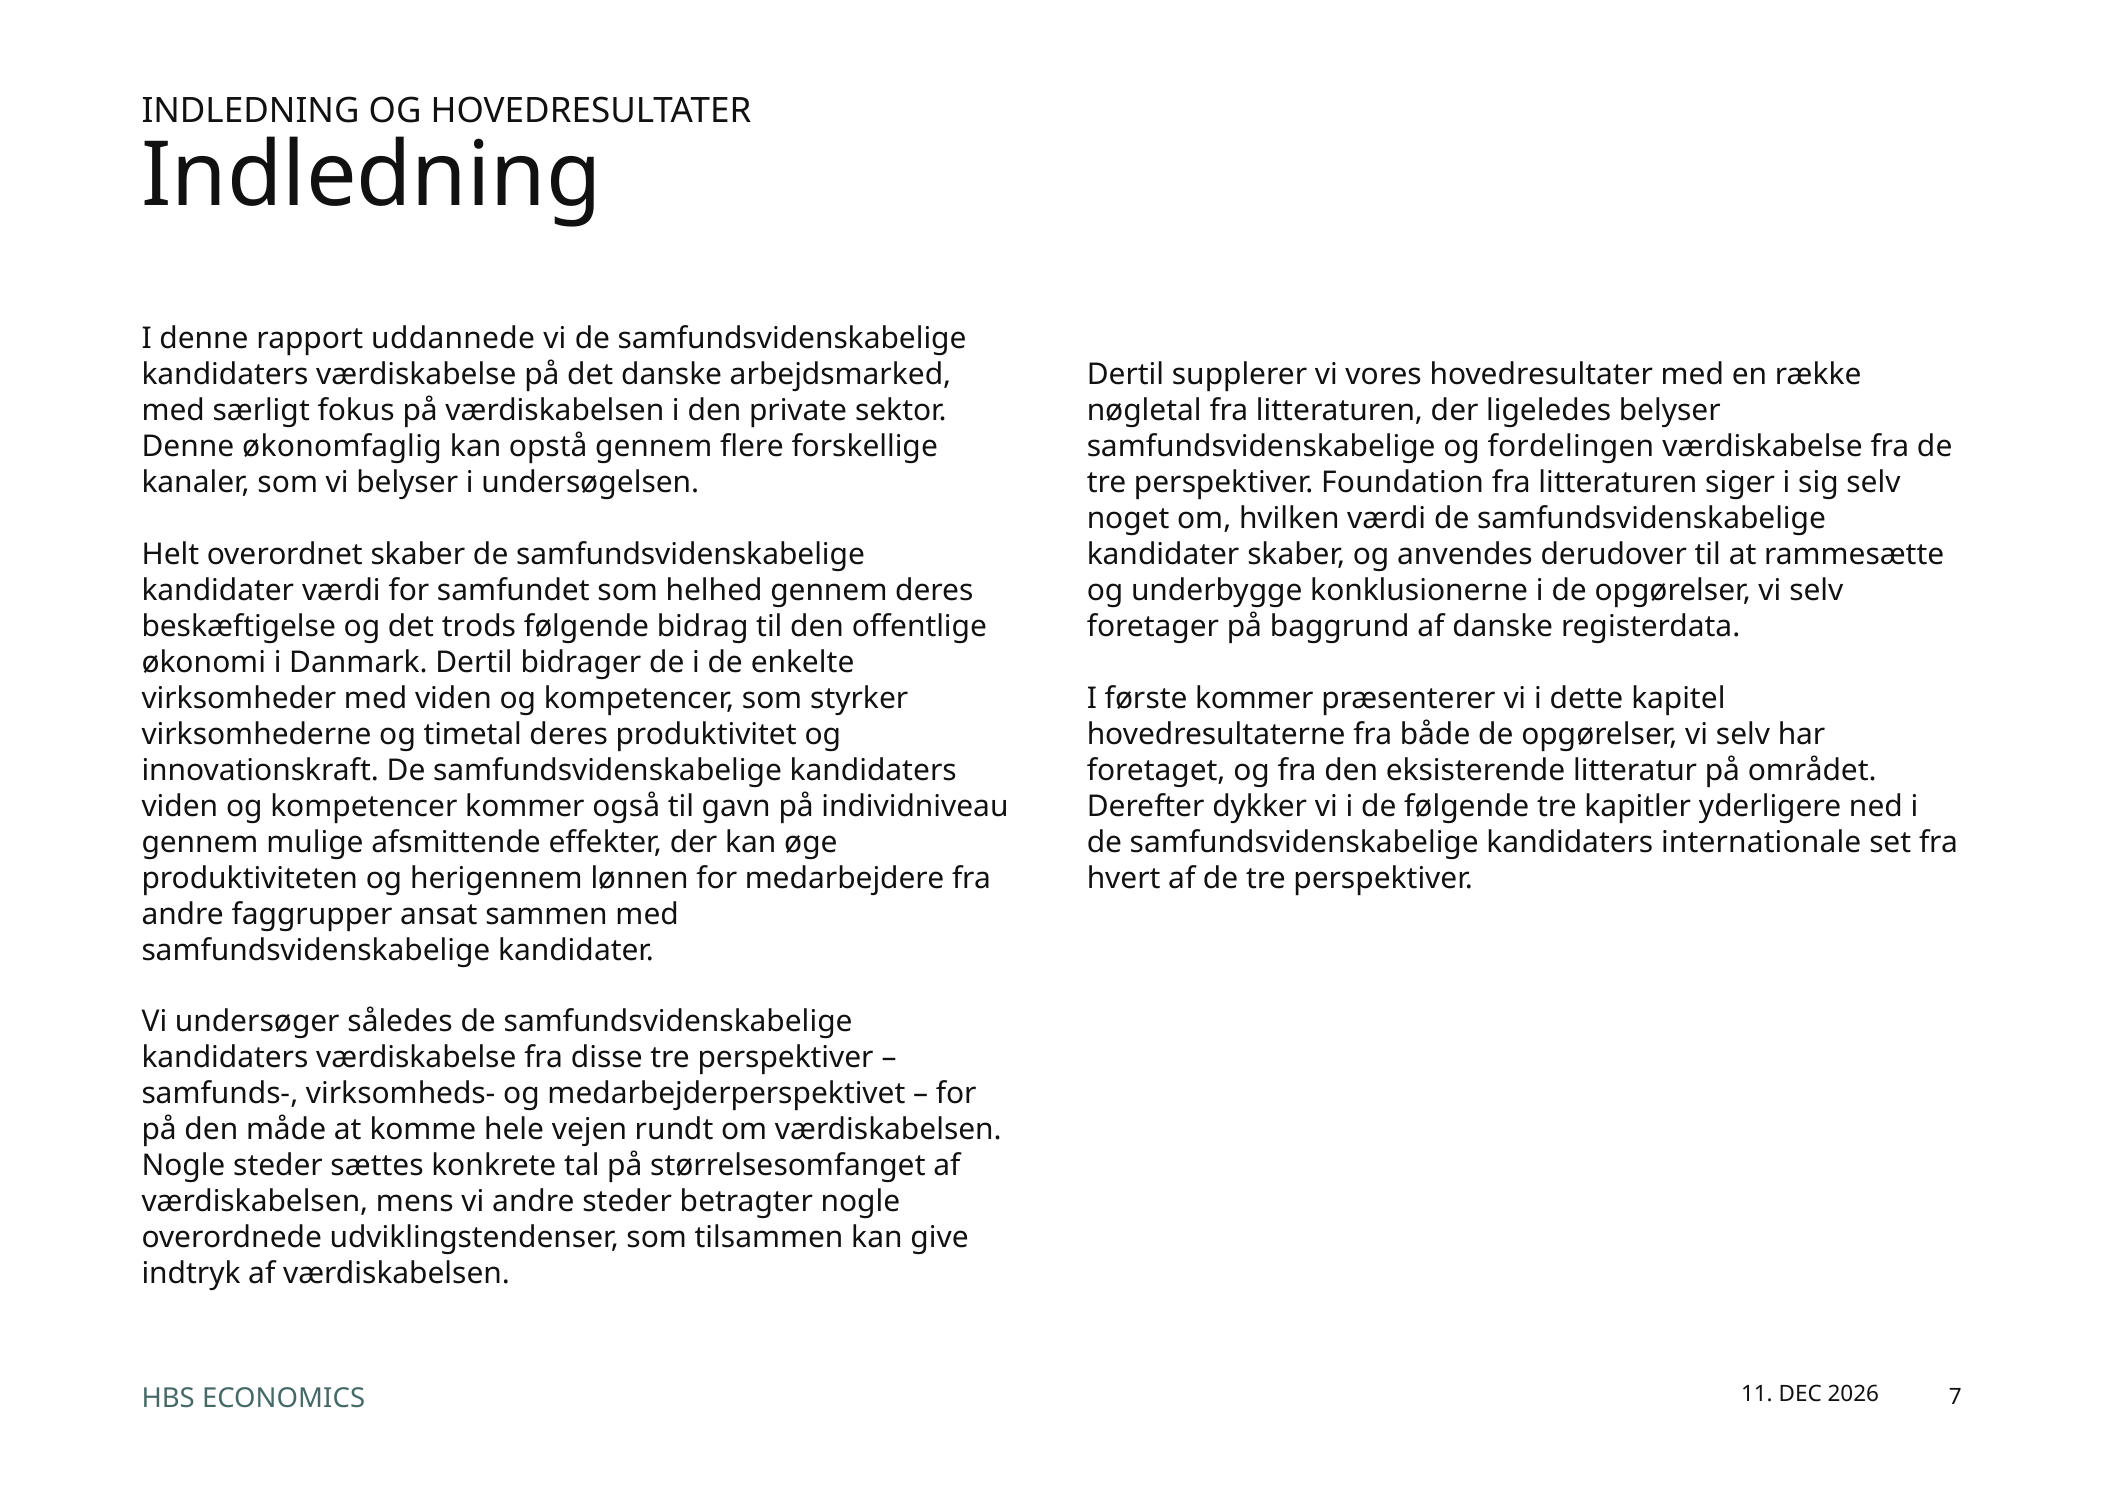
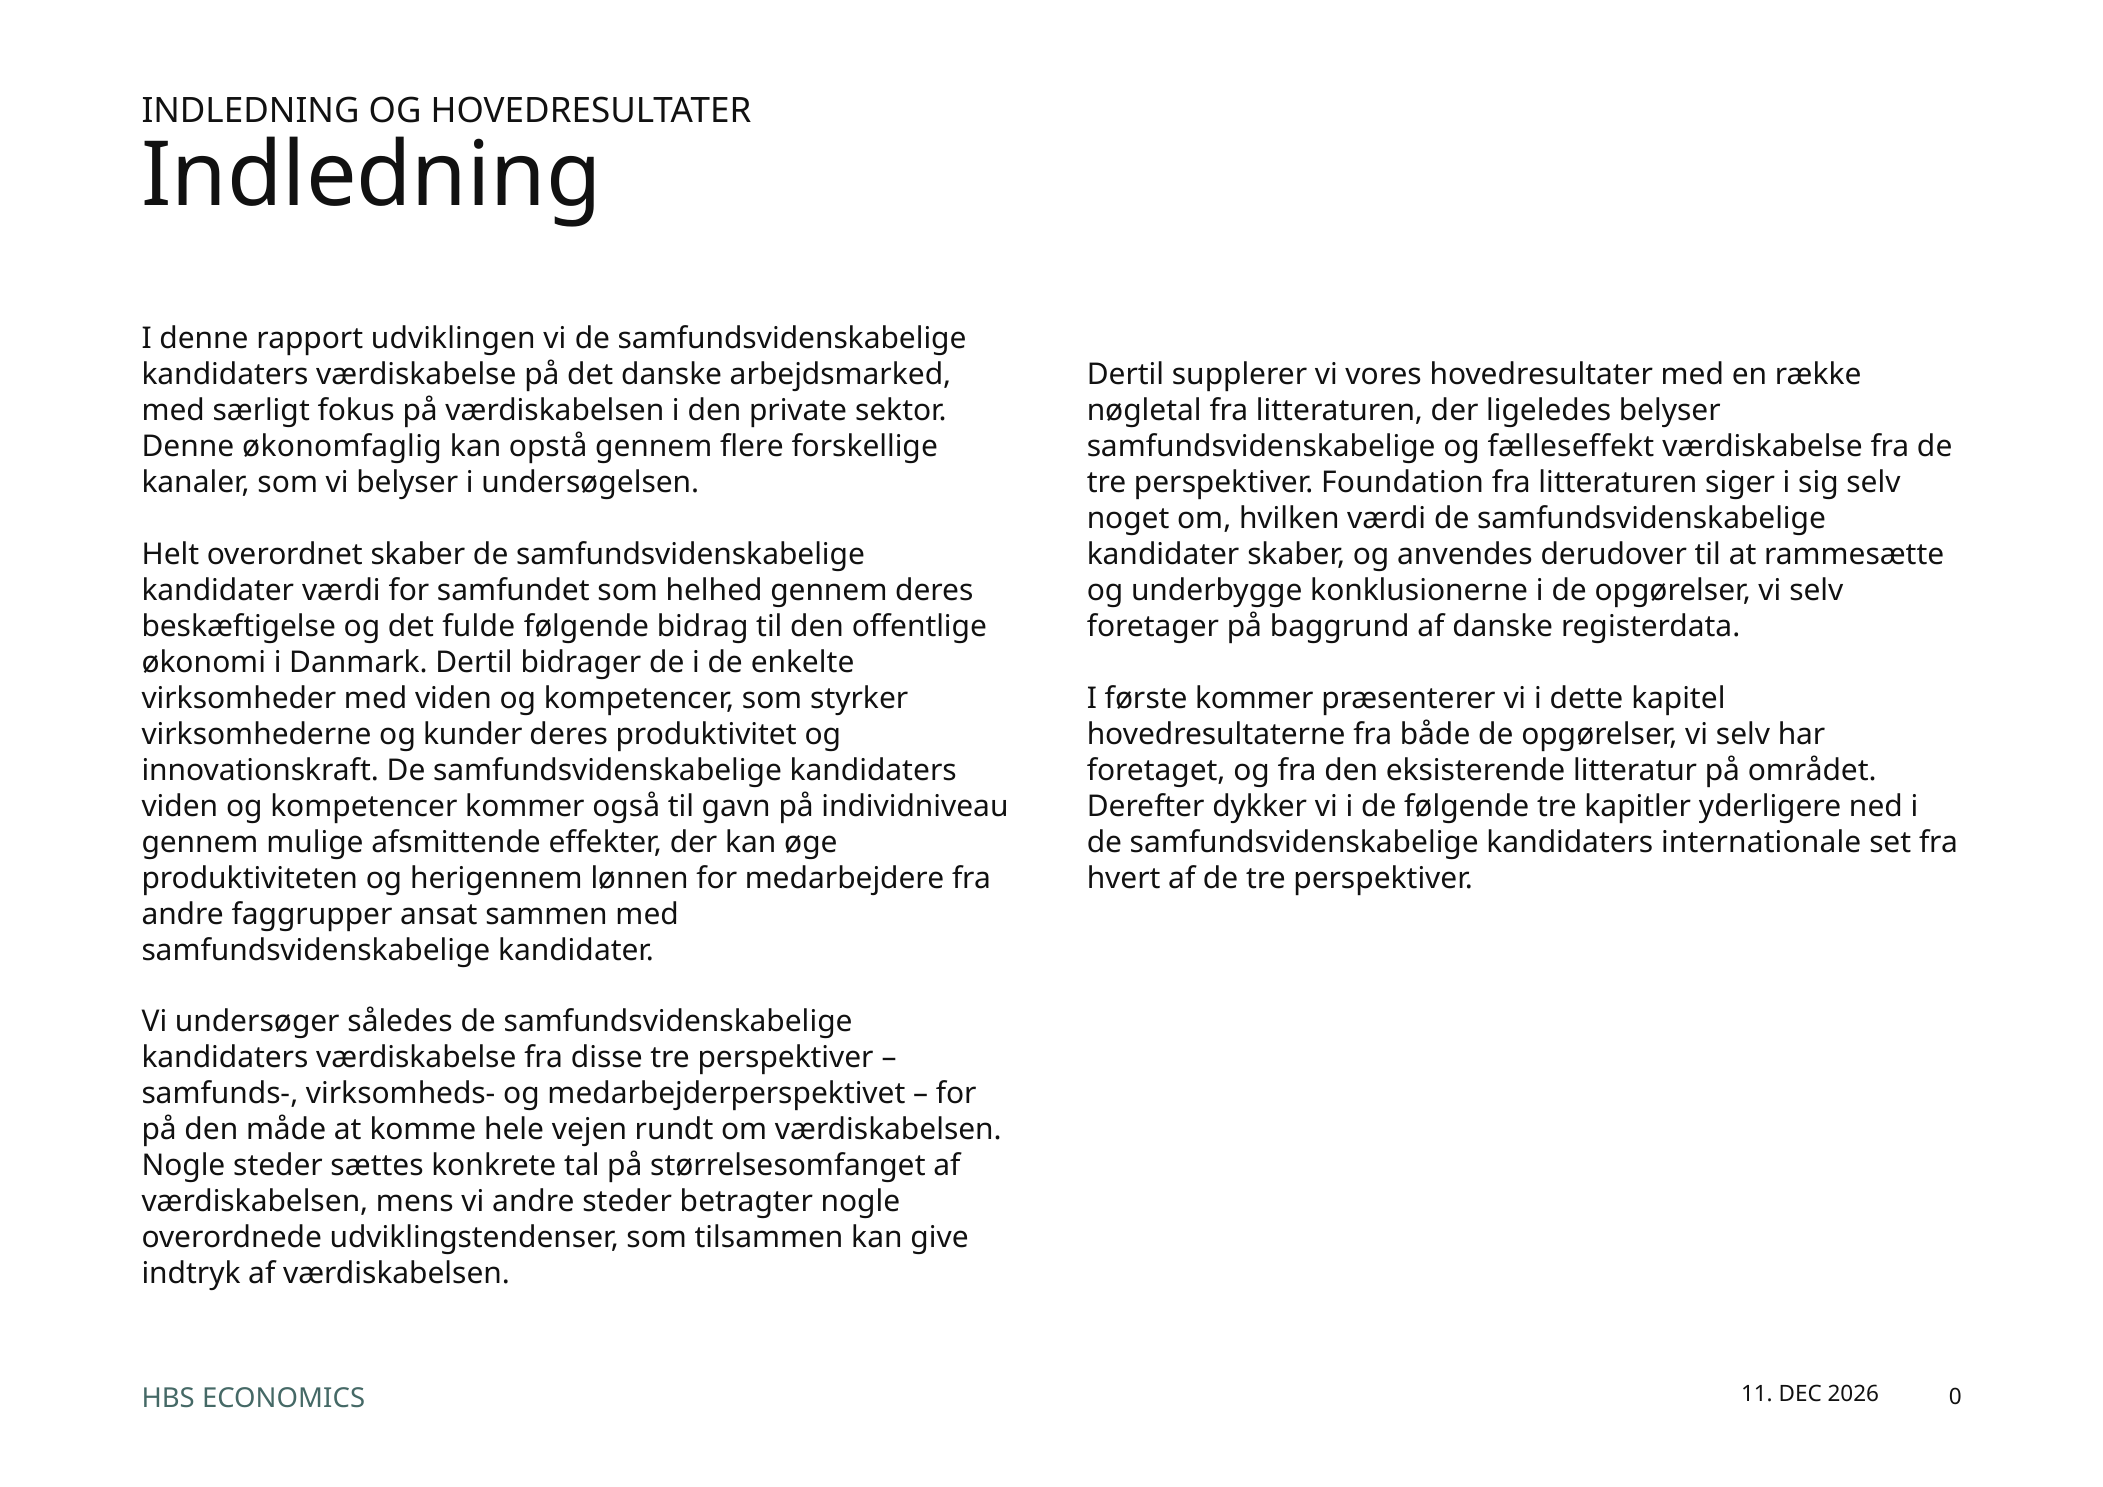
uddannede: uddannede -> udviklingen (453, 339)
fordelingen: fordelingen -> fælleseffekt (1571, 446)
trods: trods -> fulde (479, 626)
timetal: timetal -> kunder (473, 734)
7: 7 -> 0 (1955, 1398)
